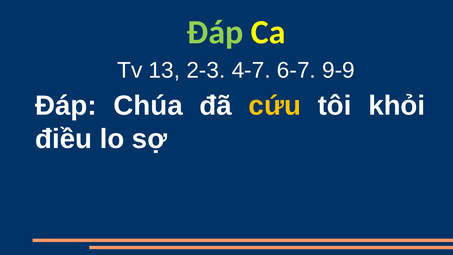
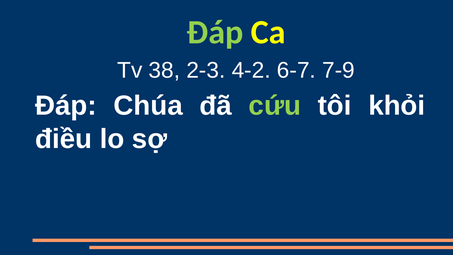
13: 13 -> 38 (164, 70)
4-7: 4-7 -> 4-2 (251, 70)
9-9: 9-9 -> 7-9 (339, 70)
cứu colour: yellow -> light green (275, 106)
